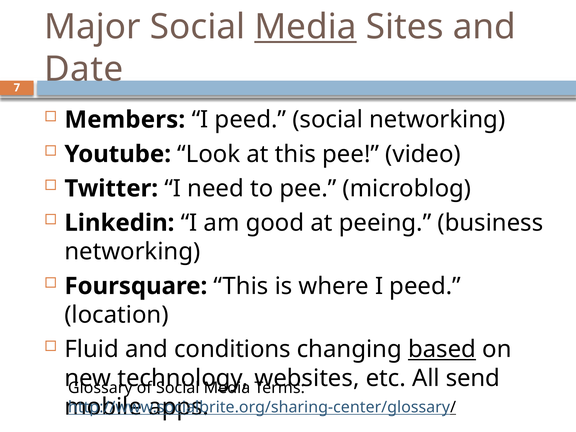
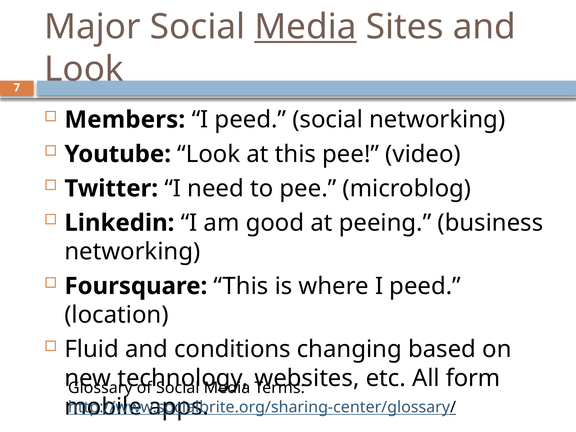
Date: Date -> Look (84, 69)
based underline: present -> none (442, 349)
send: send -> form (473, 378)
